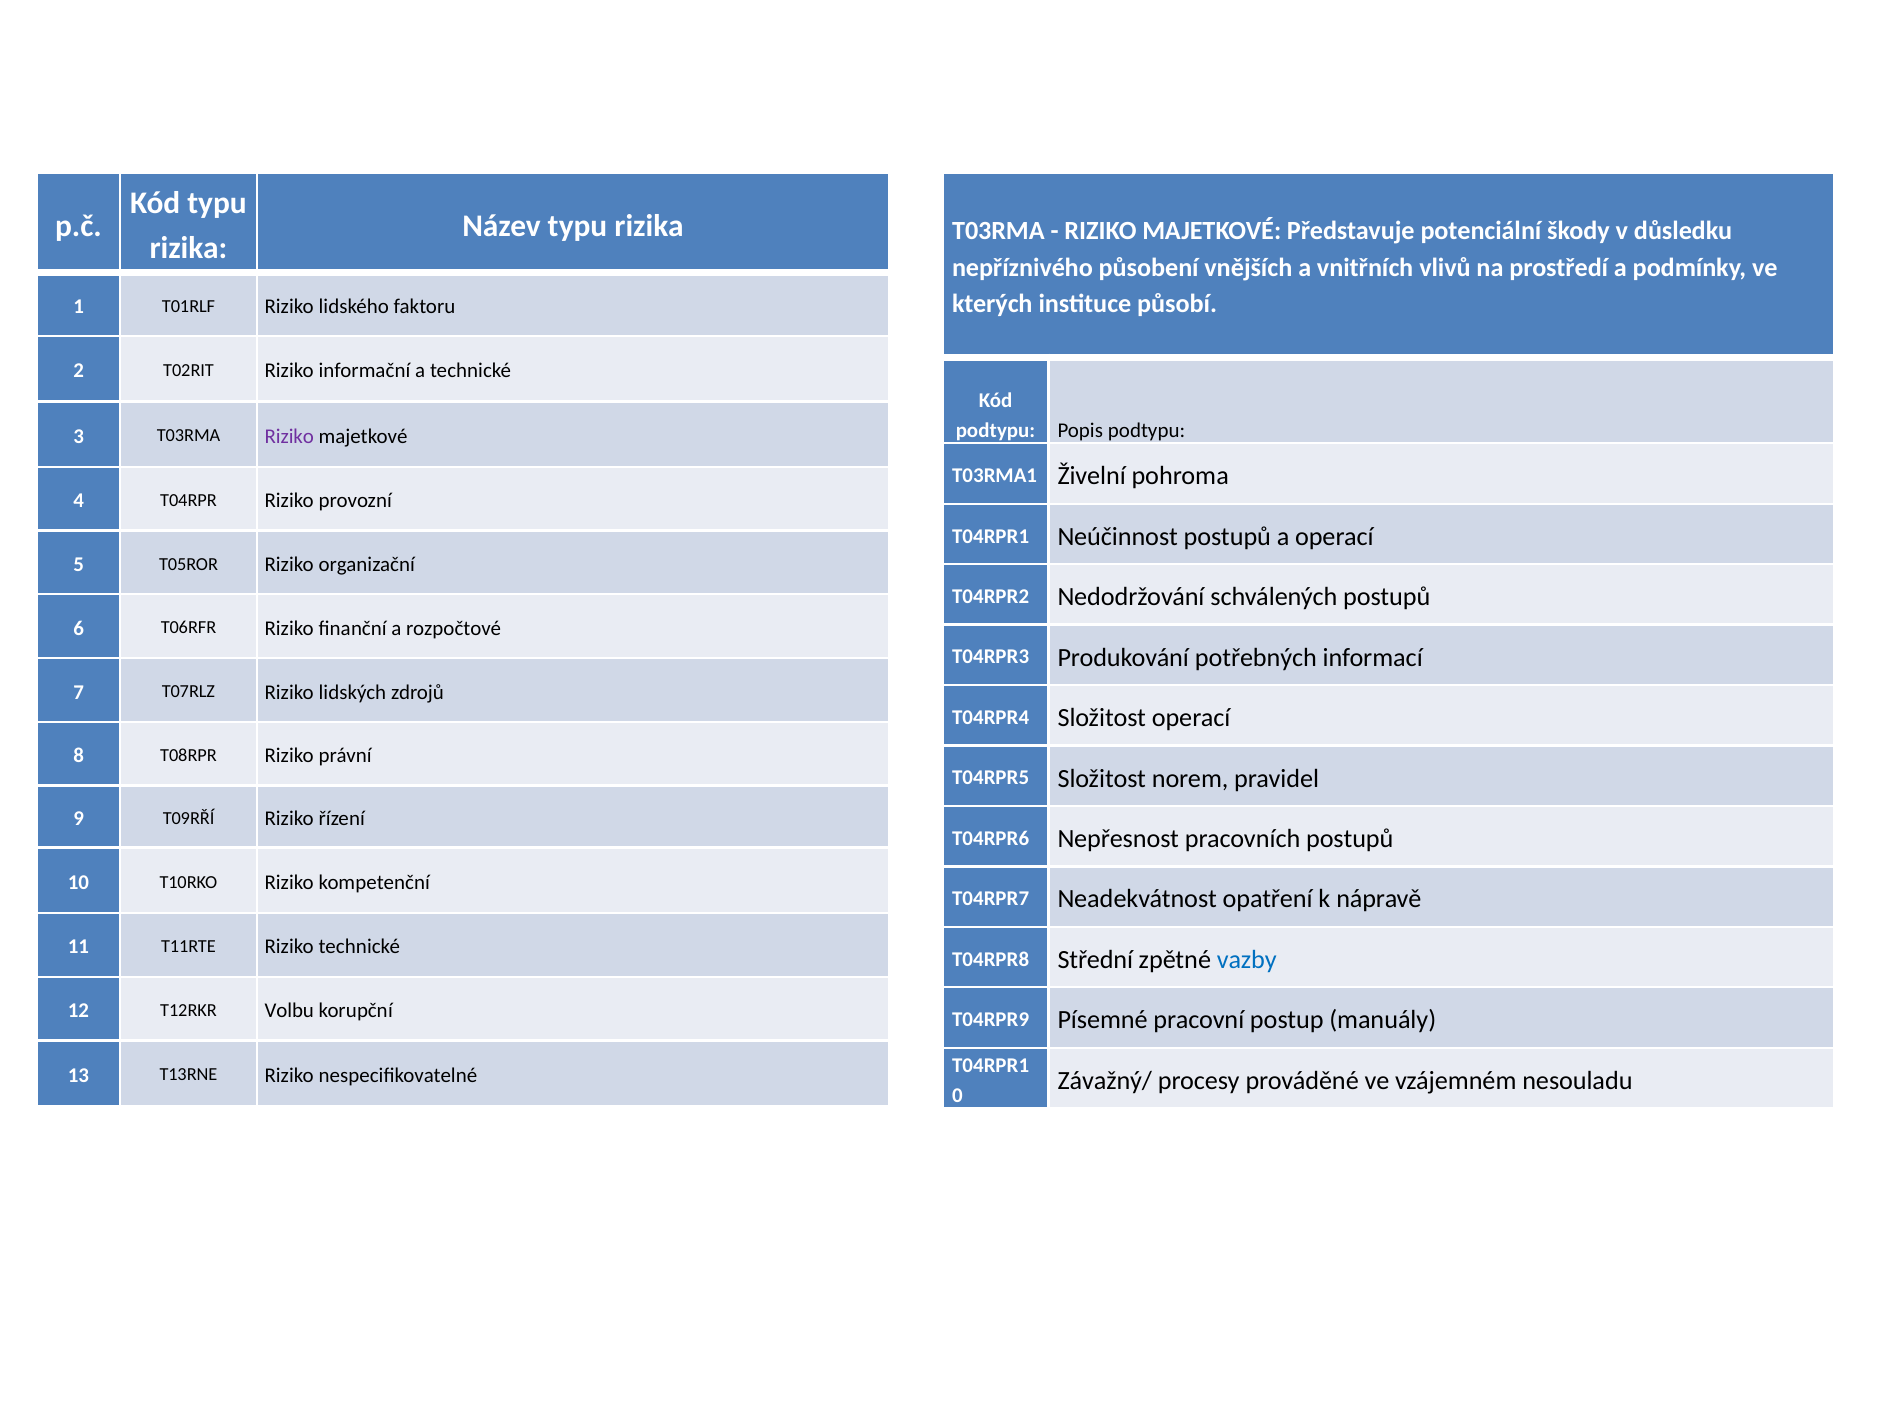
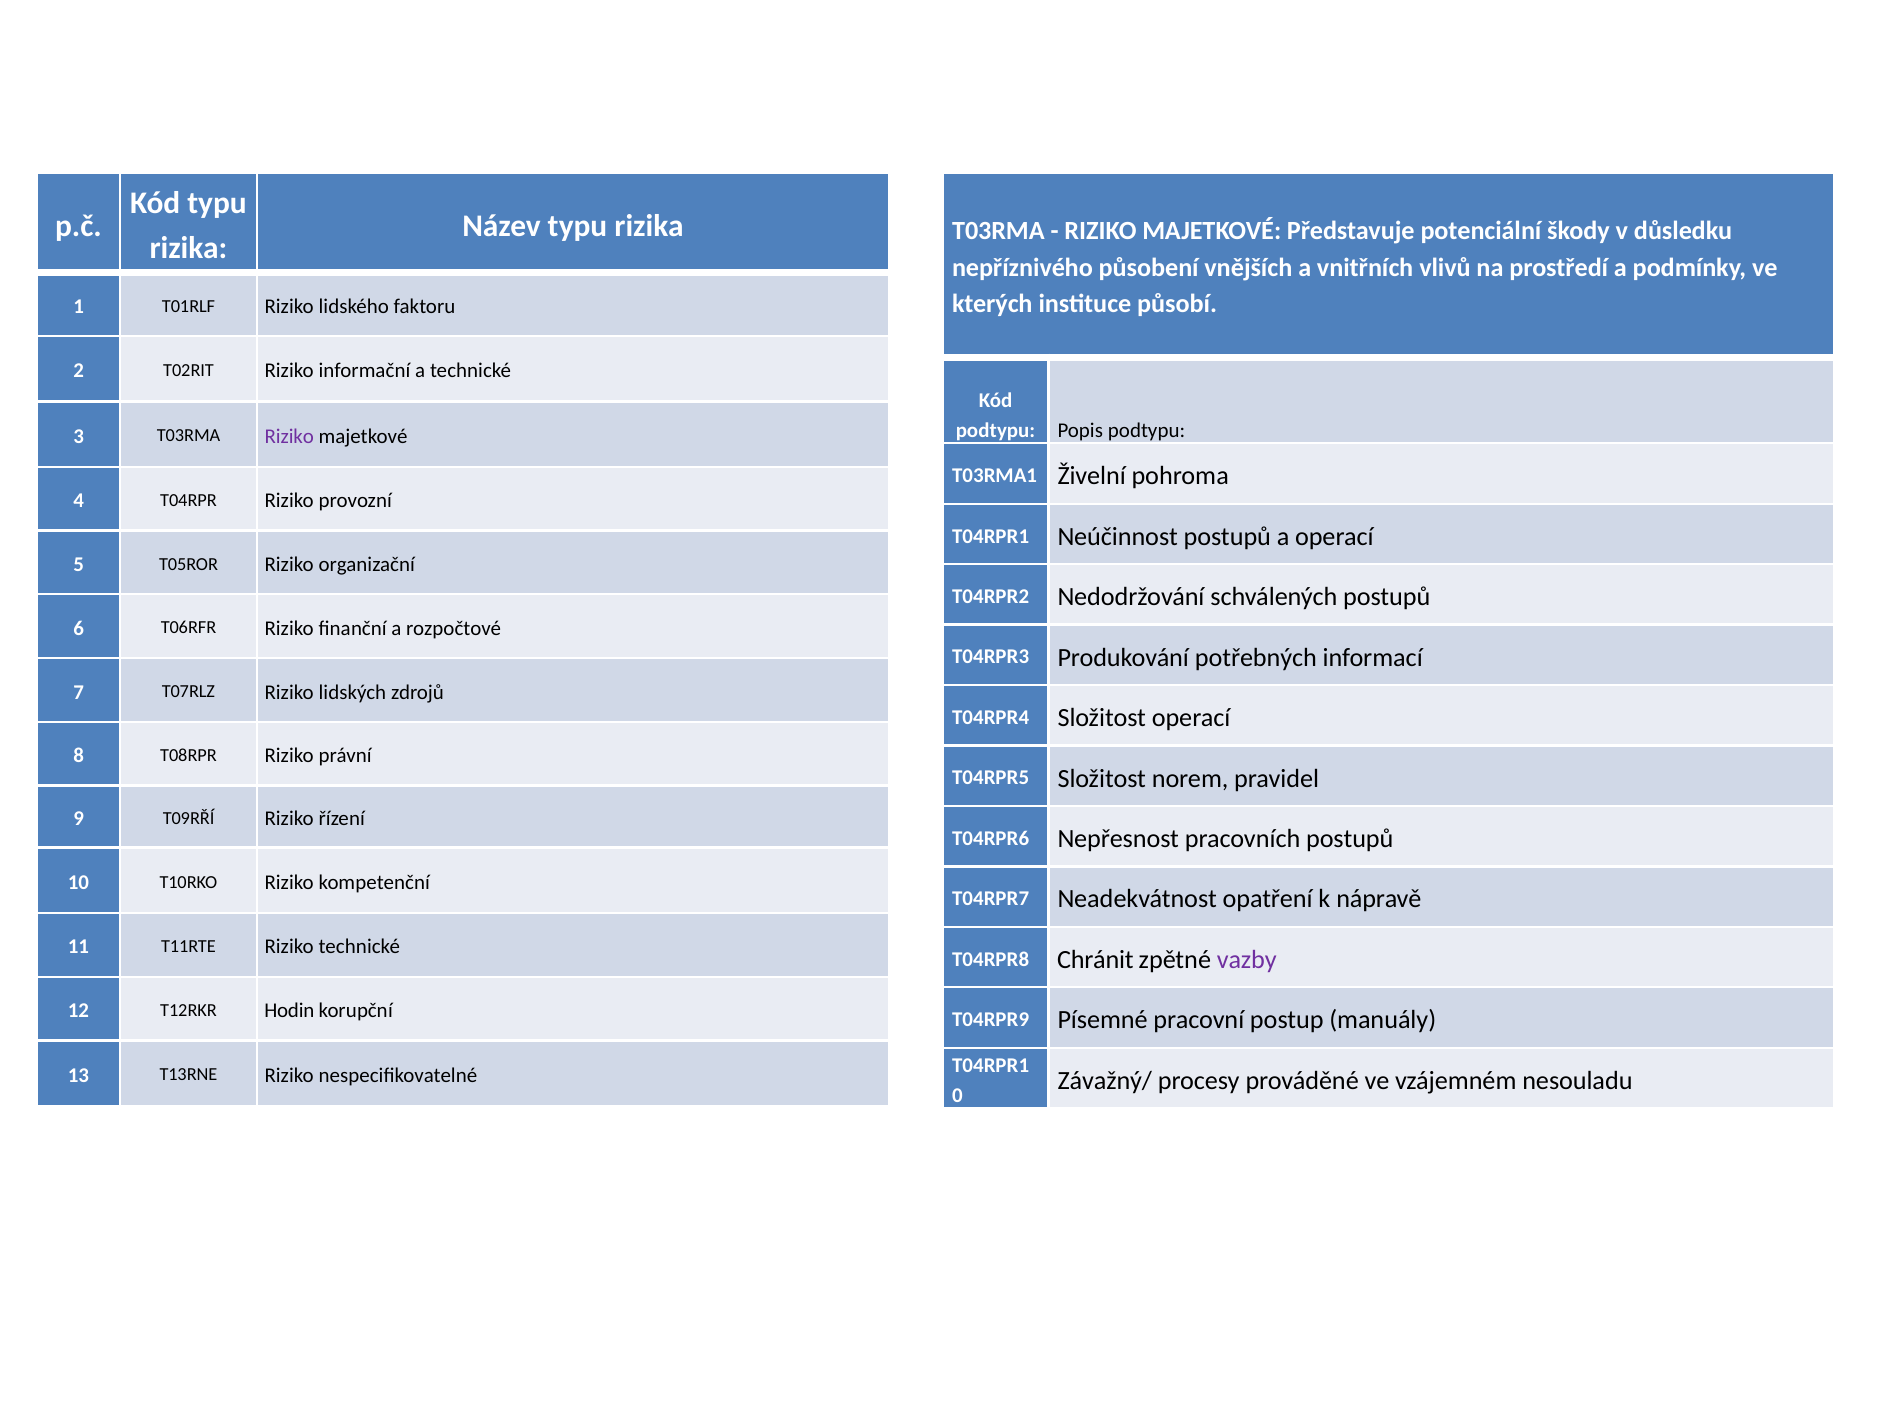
Střední: Střední -> Chránit (1095, 959)
vazby colour: blue -> purple (1247, 959)
Volbu: Volbu -> Hodin (289, 1010)
